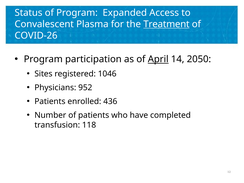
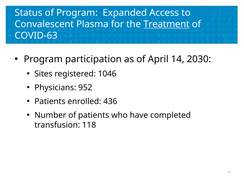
COVID-26: COVID-26 -> COVID-63 (36, 36)
April underline: present -> none (158, 59)
2050: 2050 -> 2030 (199, 59)
